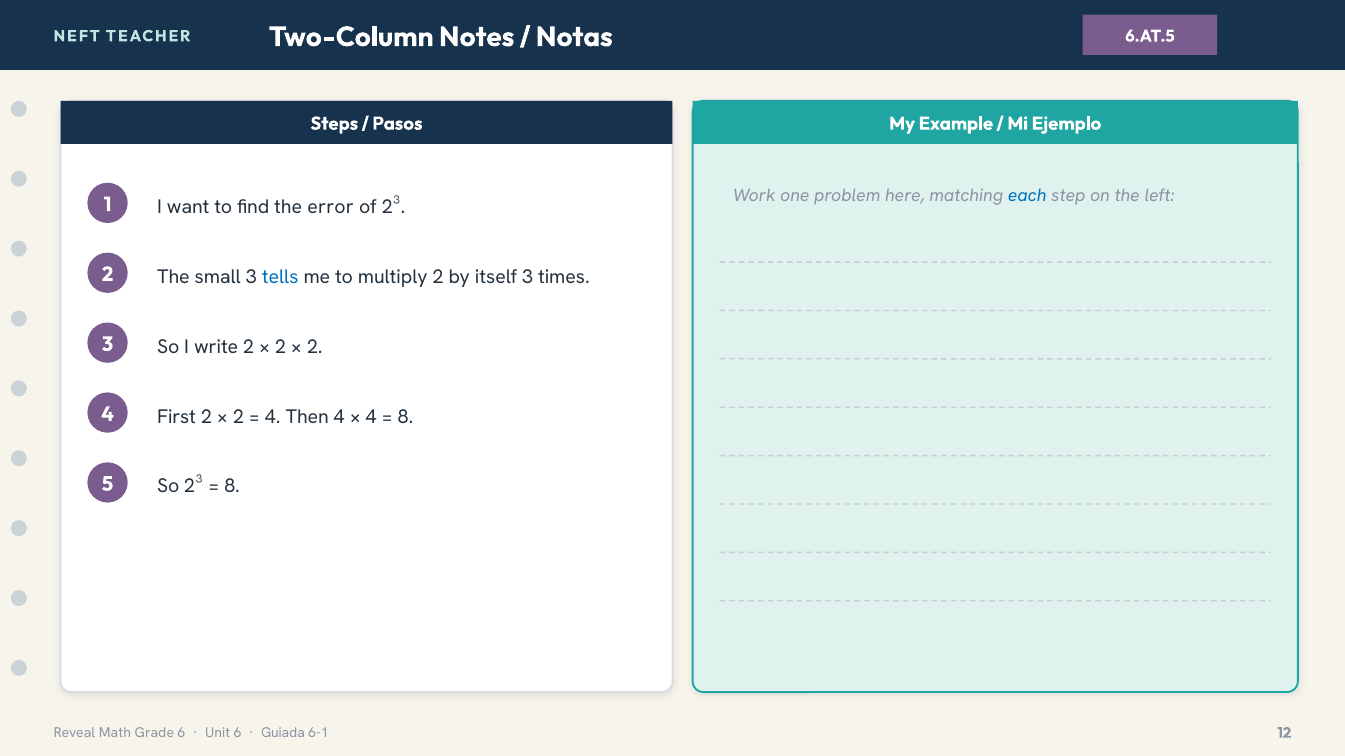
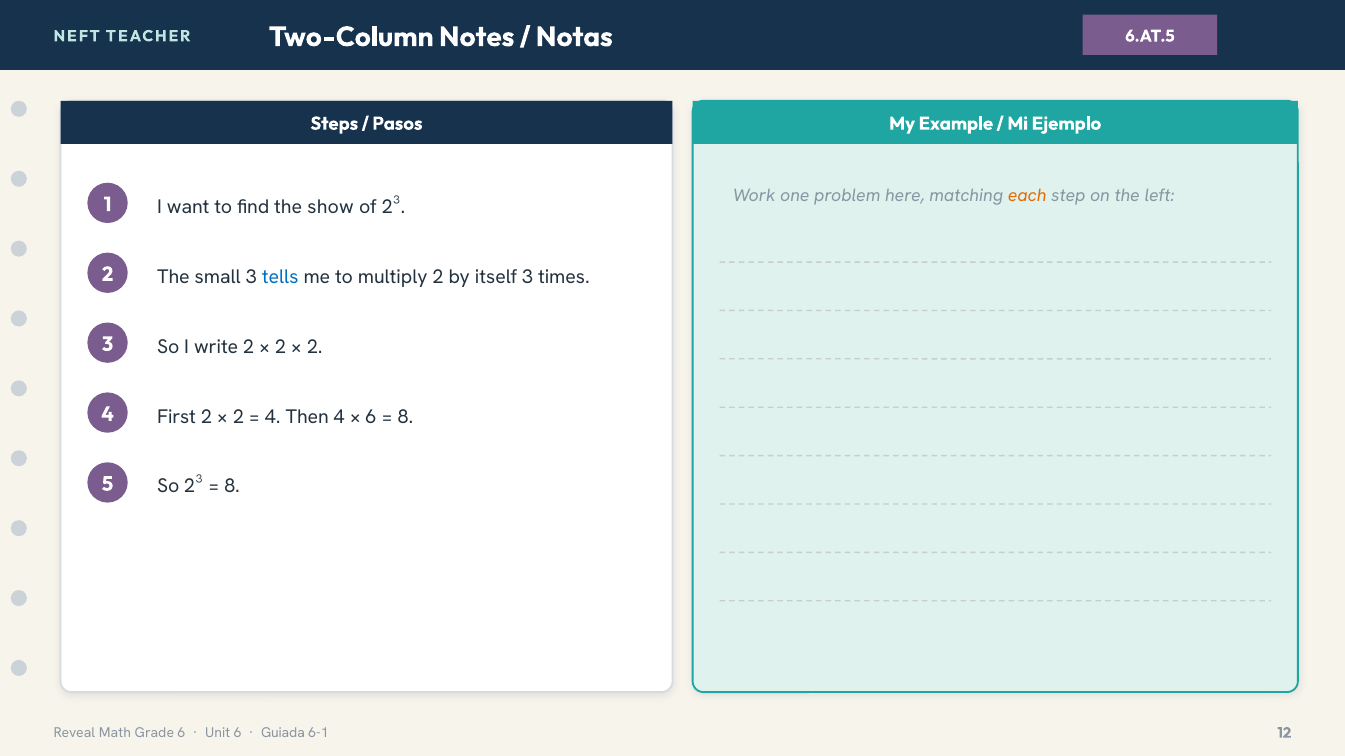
each colour: blue -> orange (1027, 196)
error: error -> show (331, 207)
4: 4 -> 6 (371, 417)
